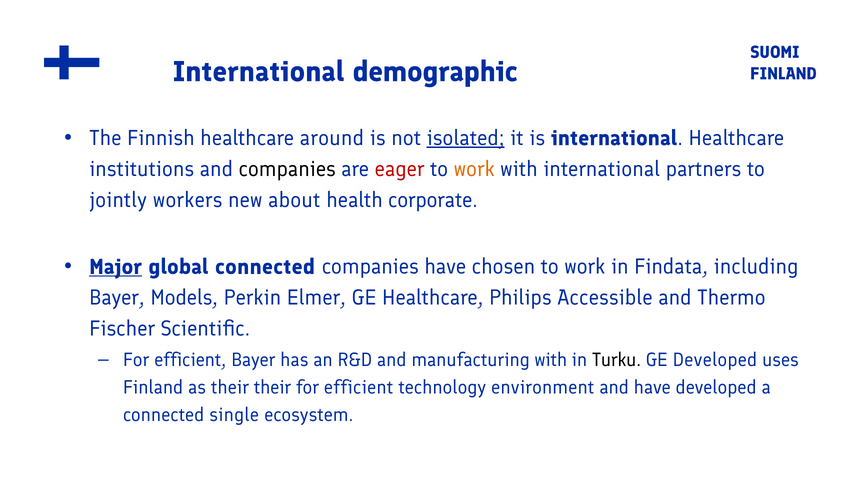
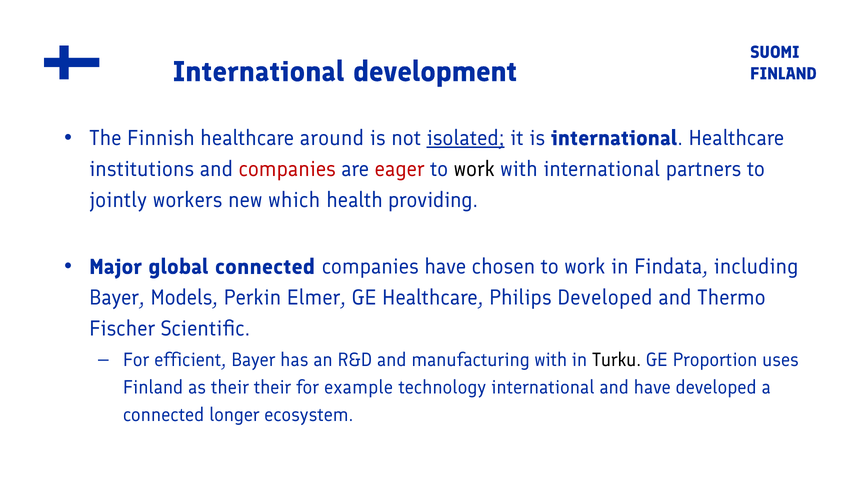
demographic: demographic -> development (435, 72)
companies colour: black -> red (287, 169)
work colour: orange -> black (474, 169)
about: about -> which (294, 200)
corporate: corporate -> providing (433, 200)
Major underline: present -> none (116, 267)
Philips Accessible: Accessible -> Developed (605, 298)
GE Developed: Developed -> Proportion (715, 360)
efficient: efficient -> example (359, 387)
technology environment: environment -> international (543, 387)
single: single -> longer (234, 415)
